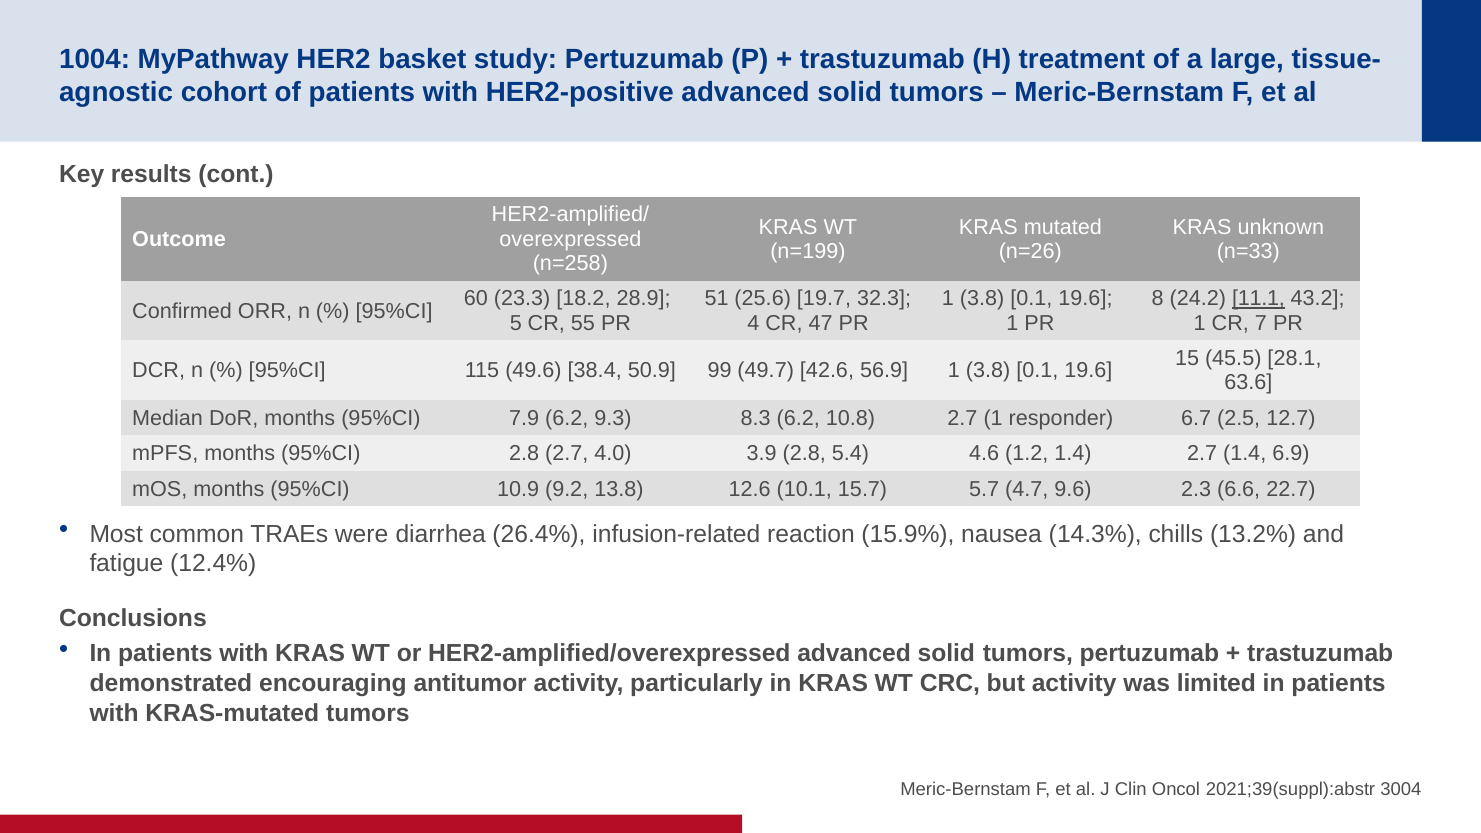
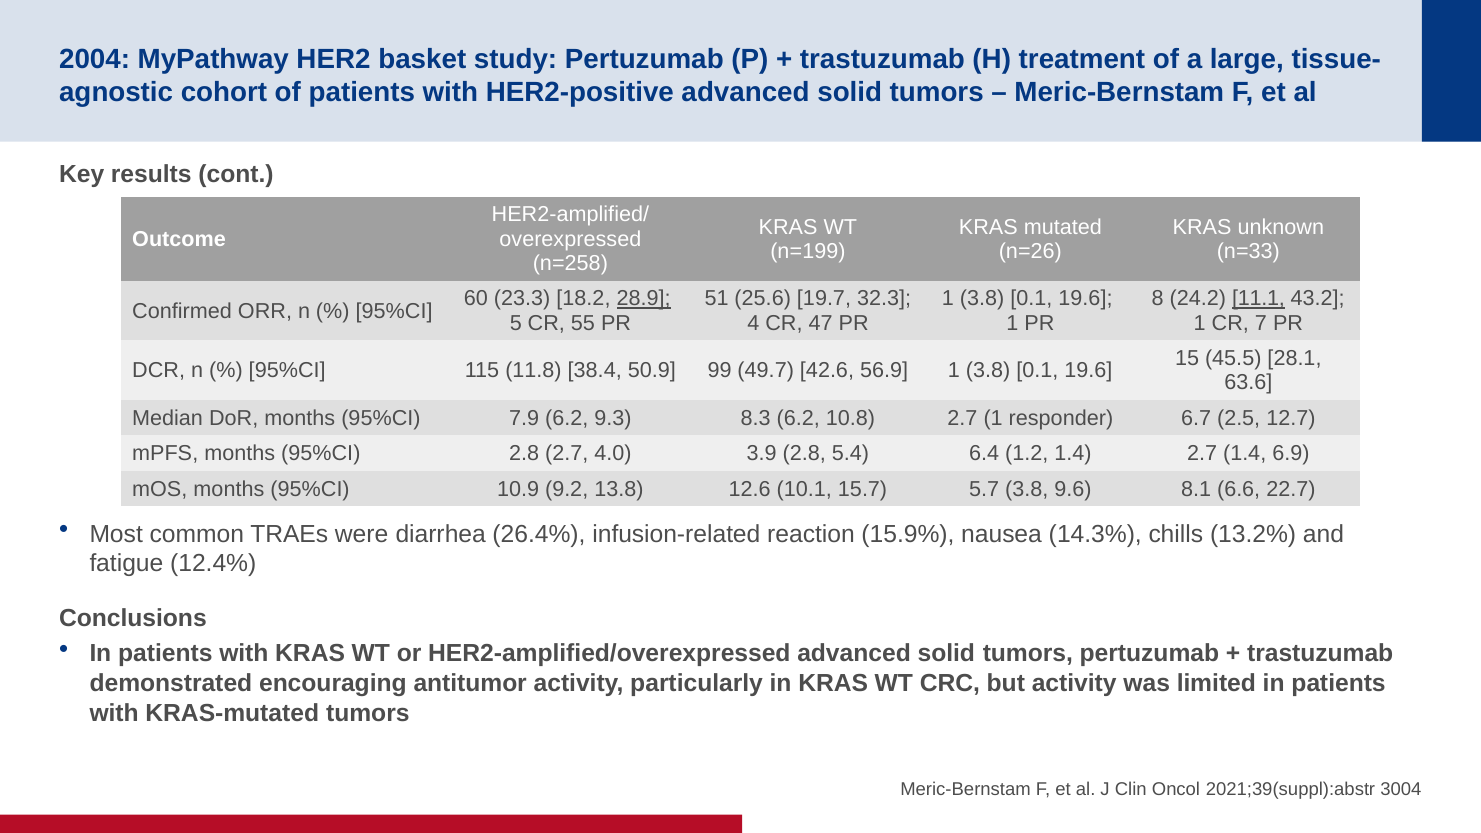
1004: 1004 -> 2004 (95, 59)
28.9 underline: none -> present (644, 299)
49.6: 49.6 -> 11.8 (533, 371)
4.6: 4.6 -> 6.4 (984, 454)
5.7 4.7: 4.7 -> 3.8 (1027, 489)
2.3: 2.3 -> 8.1 (1196, 489)
